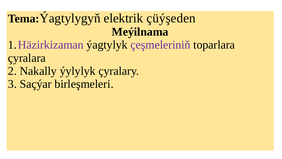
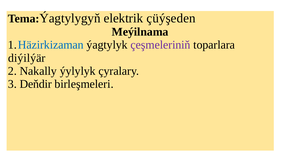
Häzirkizaman colour: purple -> blue (51, 45)
çyralara: çyralara -> diýilýär (27, 58)
Saçýar: Saçýar -> Deňdir (36, 84)
